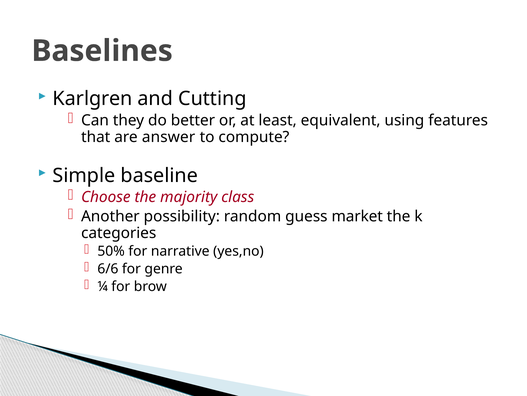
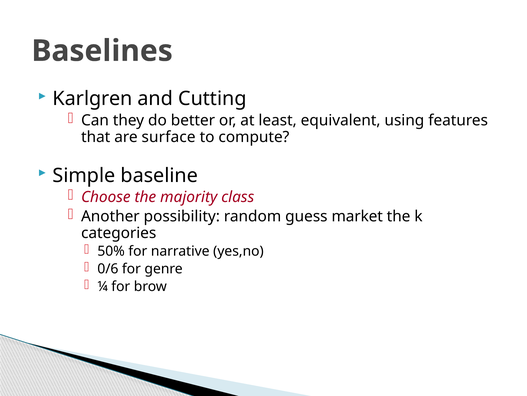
answer: answer -> surface (169, 137)
6/6: 6/6 -> 0/6 (108, 268)
